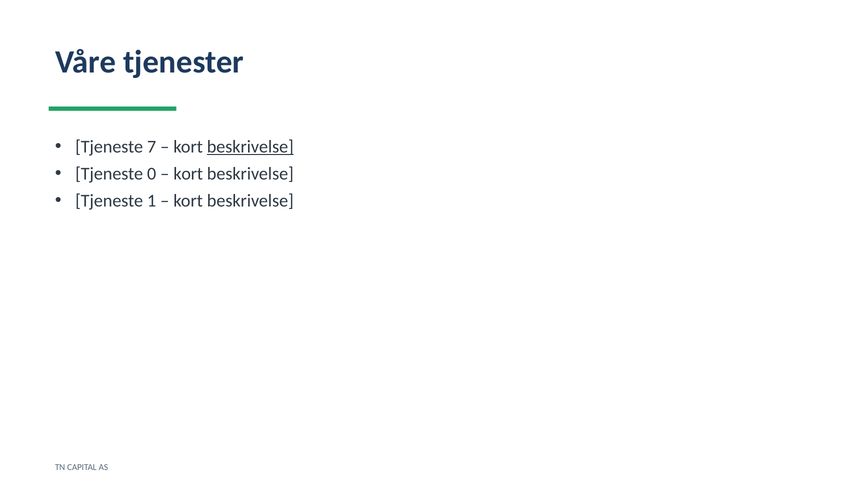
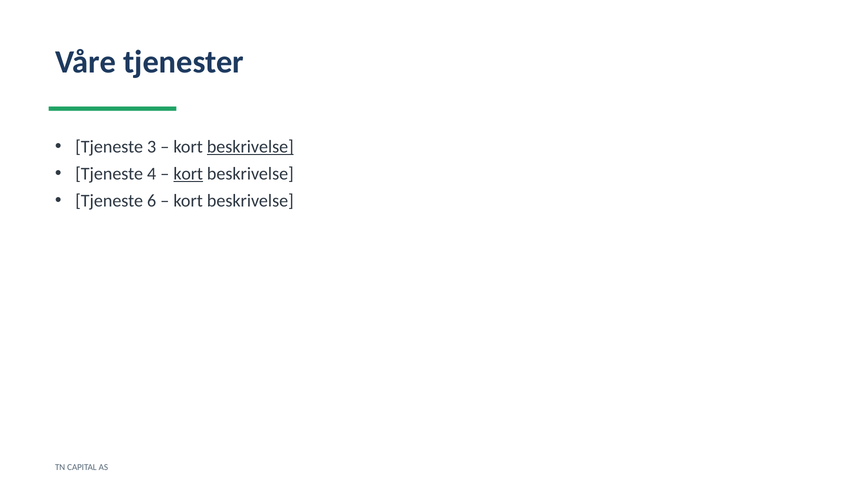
7: 7 -> 3 (152, 147)
0: 0 -> 4 (152, 174)
kort underline: none -> present (188, 174)
1: 1 -> 6 (152, 201)
